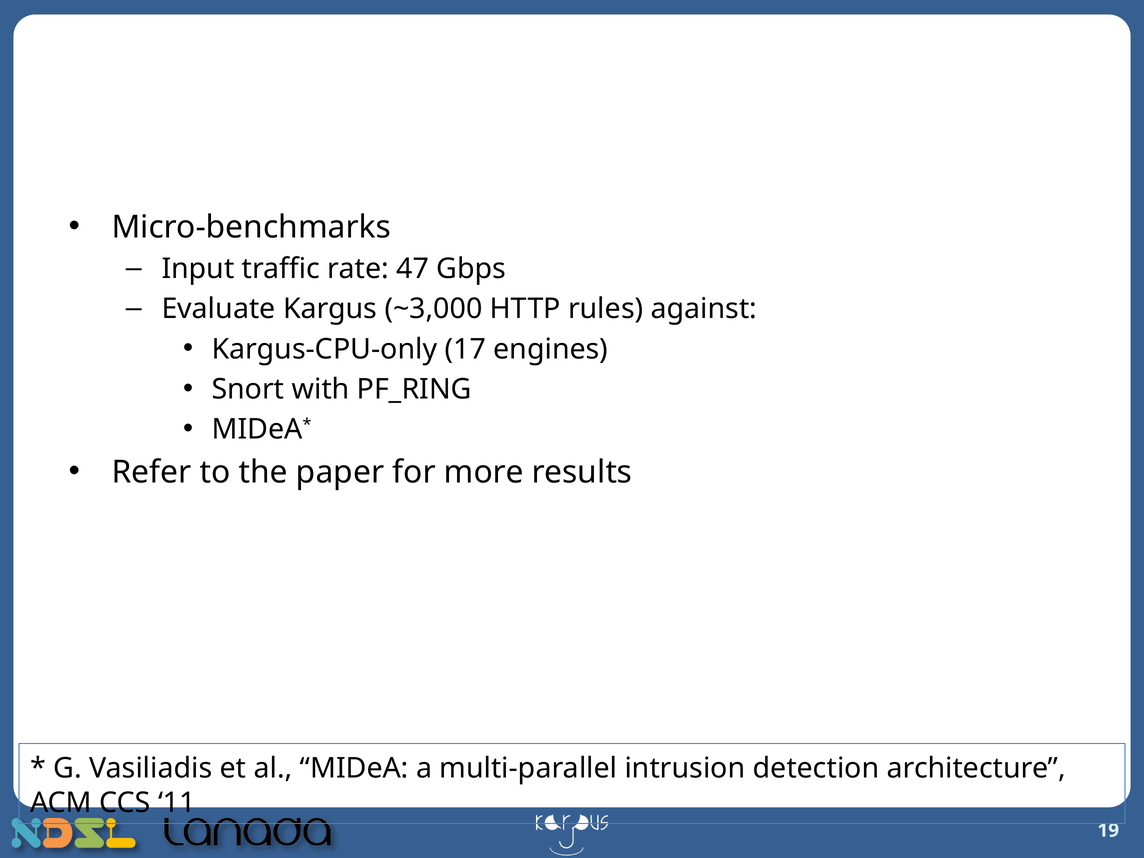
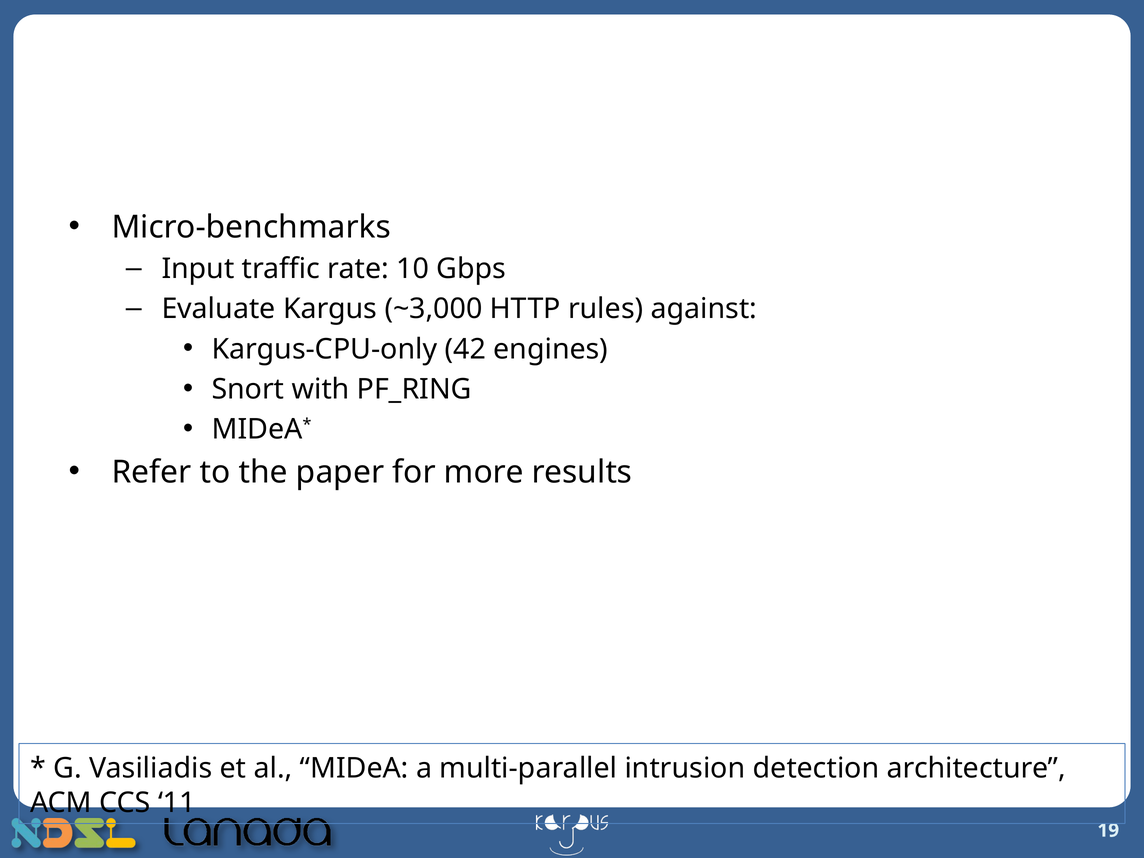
47: 47 -> 10 (413, 269)
17: 17 -> 42 (465, 349)
